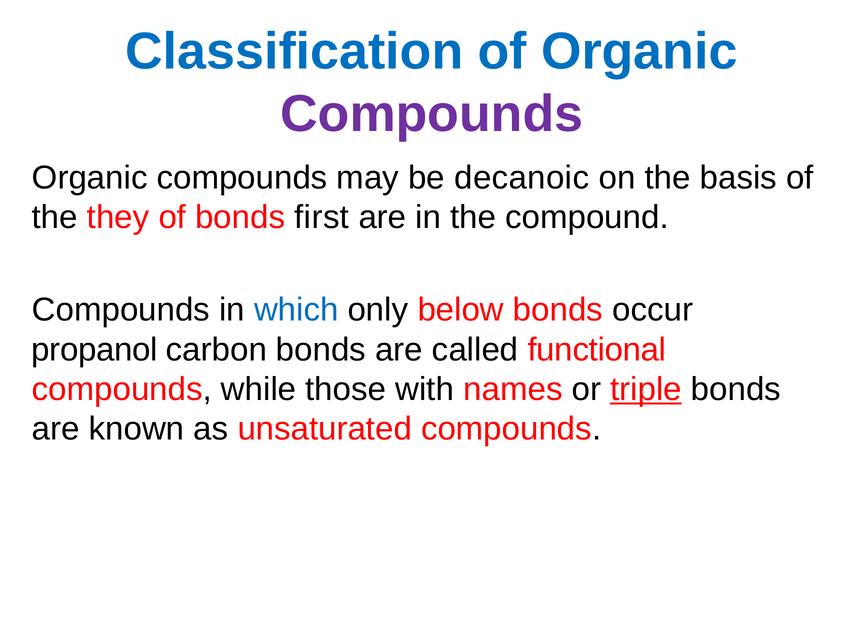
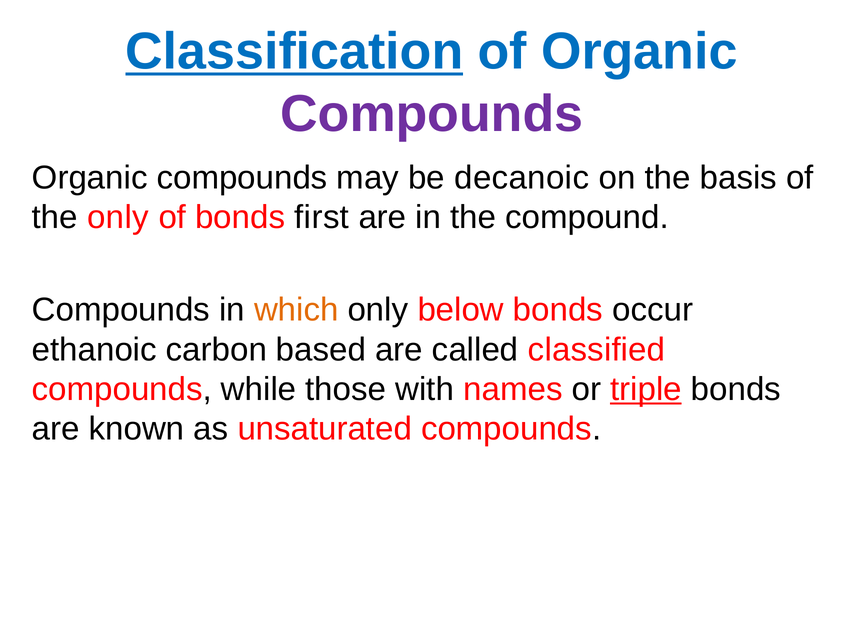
Classification underline: none -> present (294, 52)
the they: they -> only (118, 218)
which colour: blue -> orange (296, 310)
propanol: propanol -> ethanoic (94, 350)
carbon bonds: bonds -> based (321, 350)
functional: functional -> classified (597, 350)
